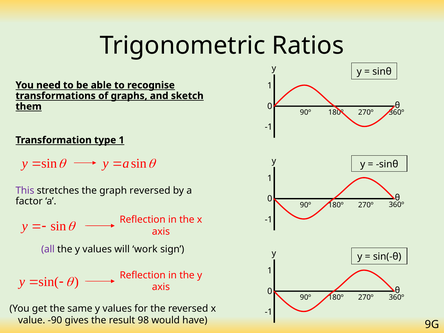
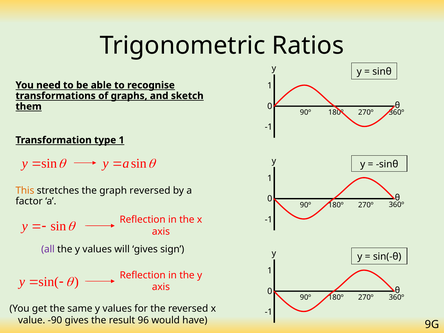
This colour: purple -> orange (25, 191)
will work: work -> gives (145, 249)
98: 98 -> 96 (143, 320)
